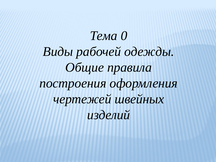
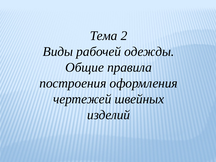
0: 0 -> 2 (124, 36)
